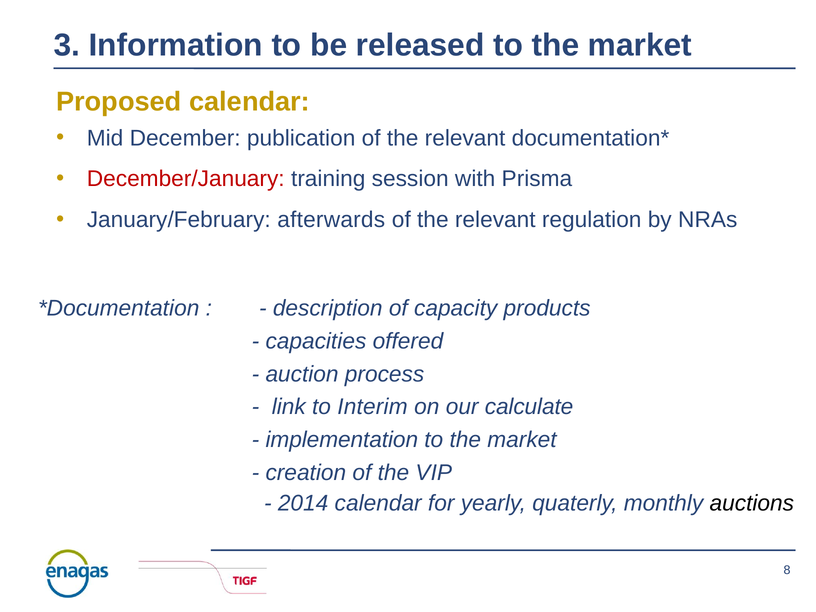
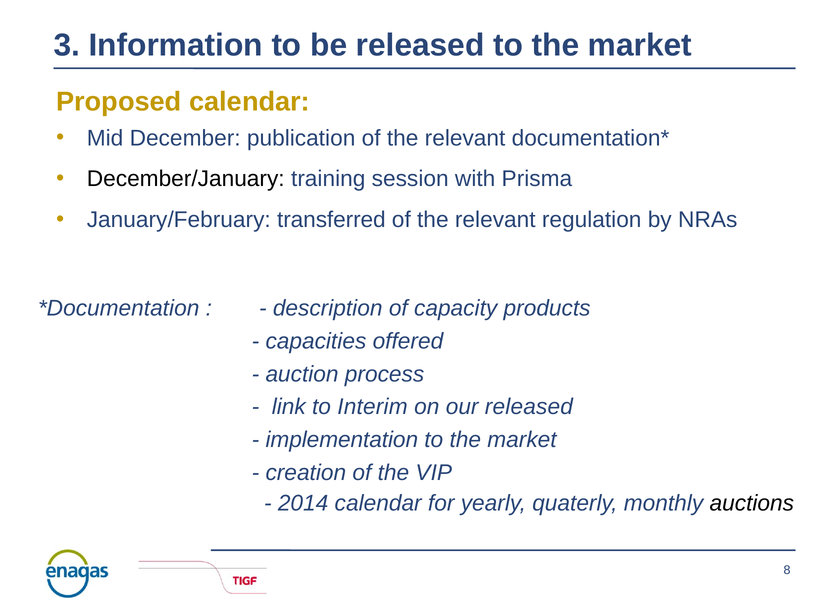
December/January colour: red -> black (186, 179)
afterwards: afterwards -> transferred (331, 220)
our calculate: calculate -> released (529, 407)
